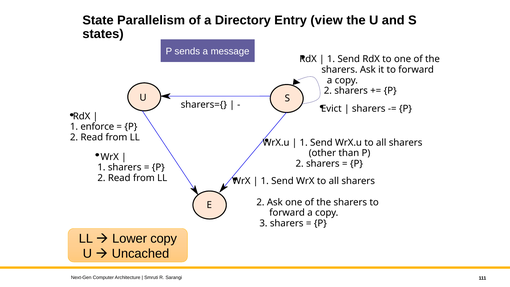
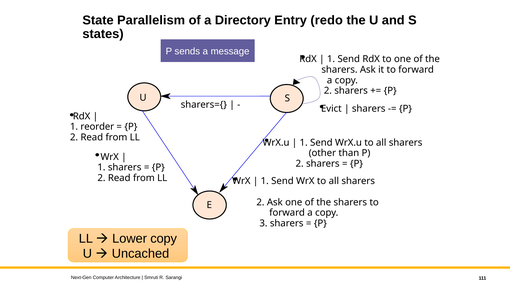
view: view -> redo (327, 20)
enforce: enforce -> reorder (97, 127)
